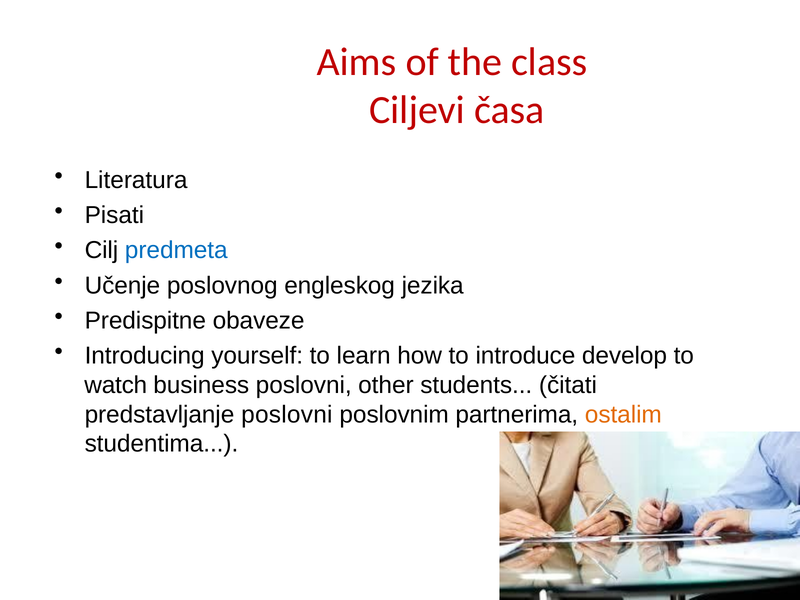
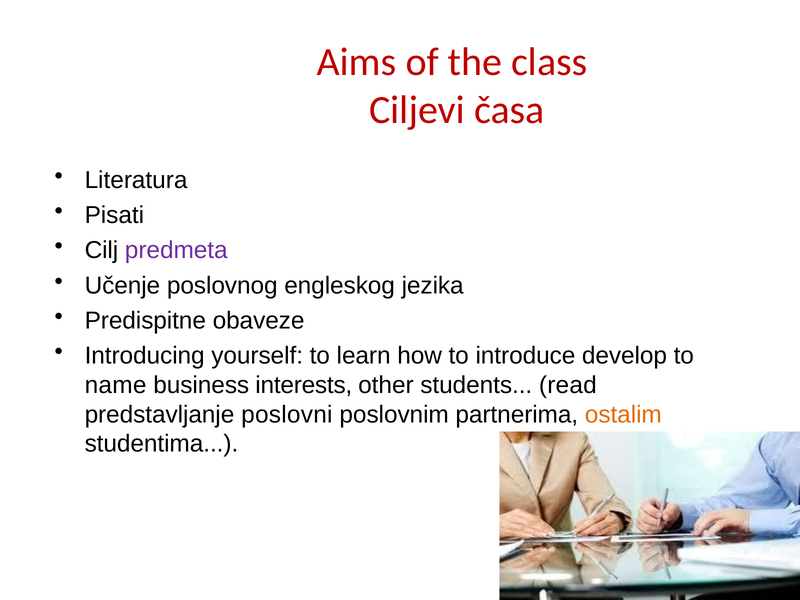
predmeta colour: blue -> purple (176, 250)
watch: watch -> name (116, 385)
business poslovni: poslovni -> interests (304, 385)
čitati: čitati -> read (568, 385)
